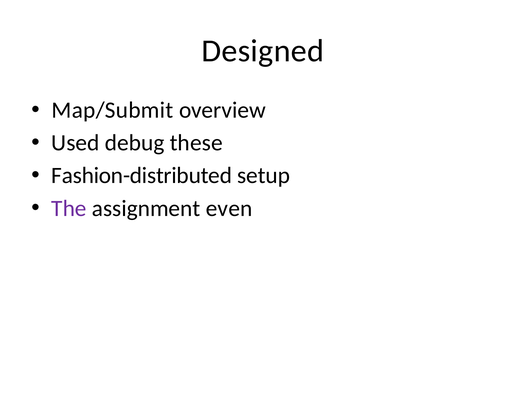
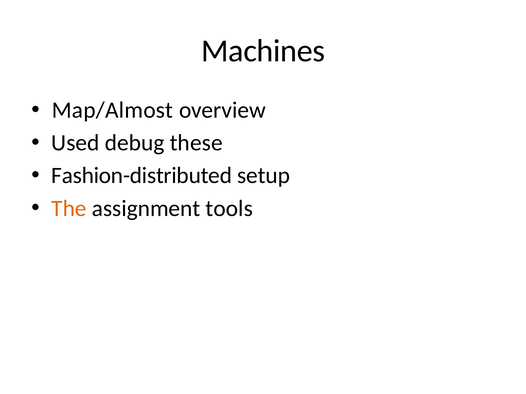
Designed: Designed -> Machines (263, 51)
Map/Submit: Map/Submit -> Map/Almost (112, 110)
The colour: purple -> orange (69, 209)
even: even -> tools (229, 209)
